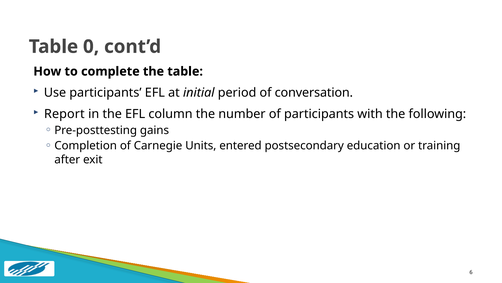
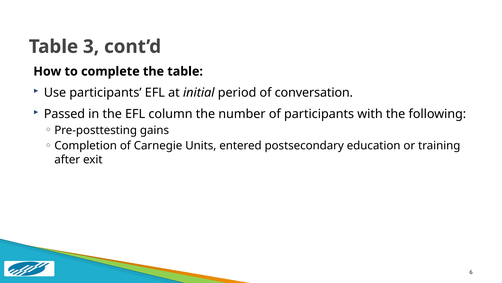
0: 0 -> 3 (91, 47)
Report: Report -> Passed (64, 114)
